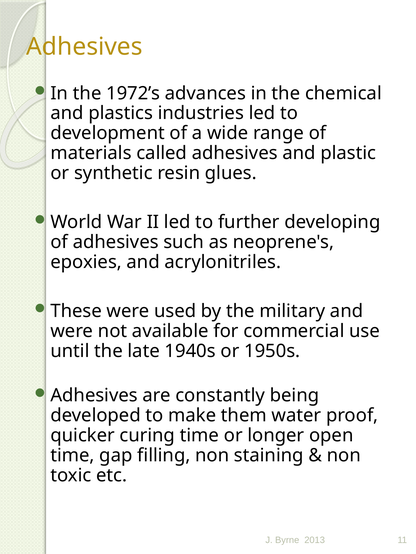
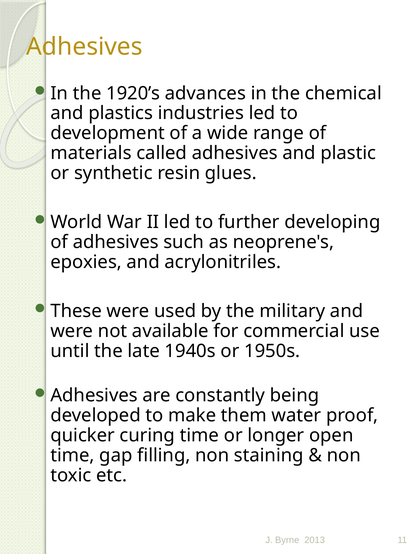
1972’s: 1972’s -> 1920’s (133, 93)
